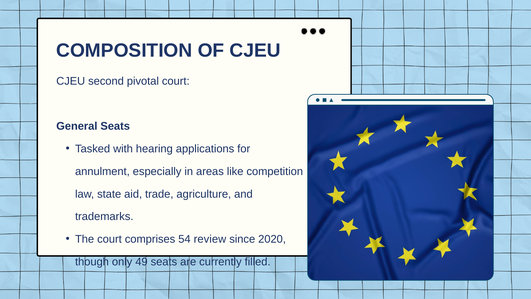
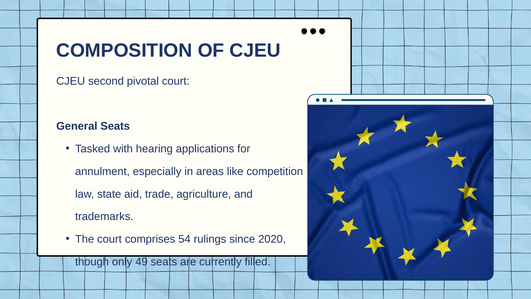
review: review -> rulings (210, 239)
